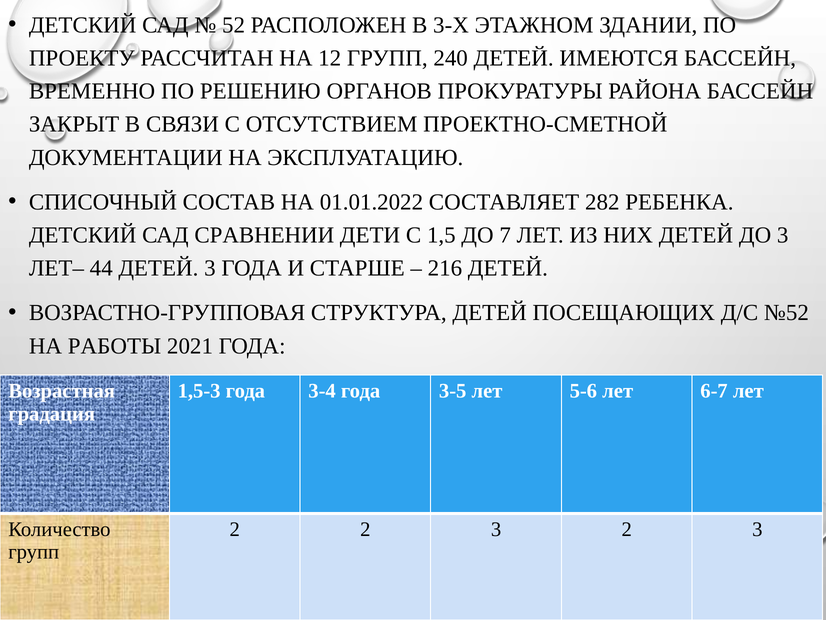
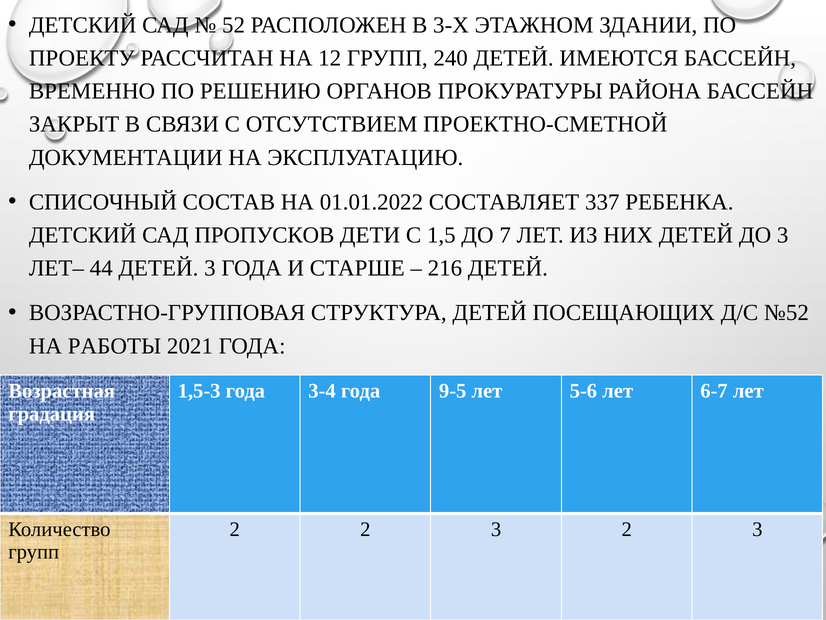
282: 282 -> 337 (602, 202)
СРАВНЕНИИ: СРАВНЕНИИ -> ПРОПУСКОВ (264, 235)
3-5: 3-5 -> 9-5 (453, 391)
